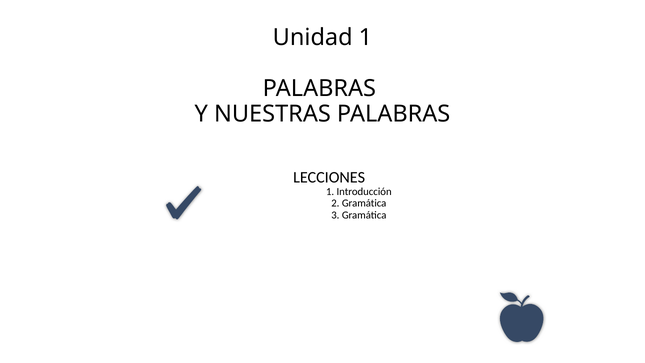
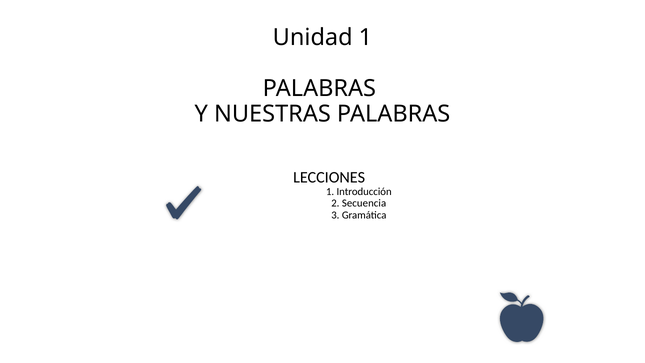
2 Gramática: Gramática -> Secuencia (364, 203)
